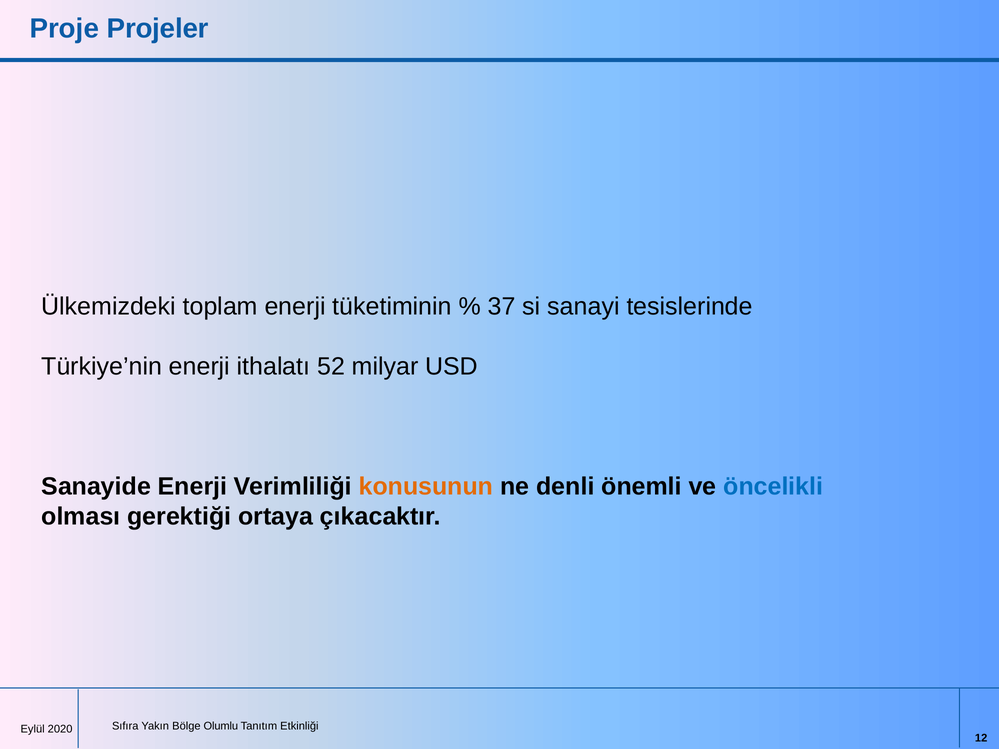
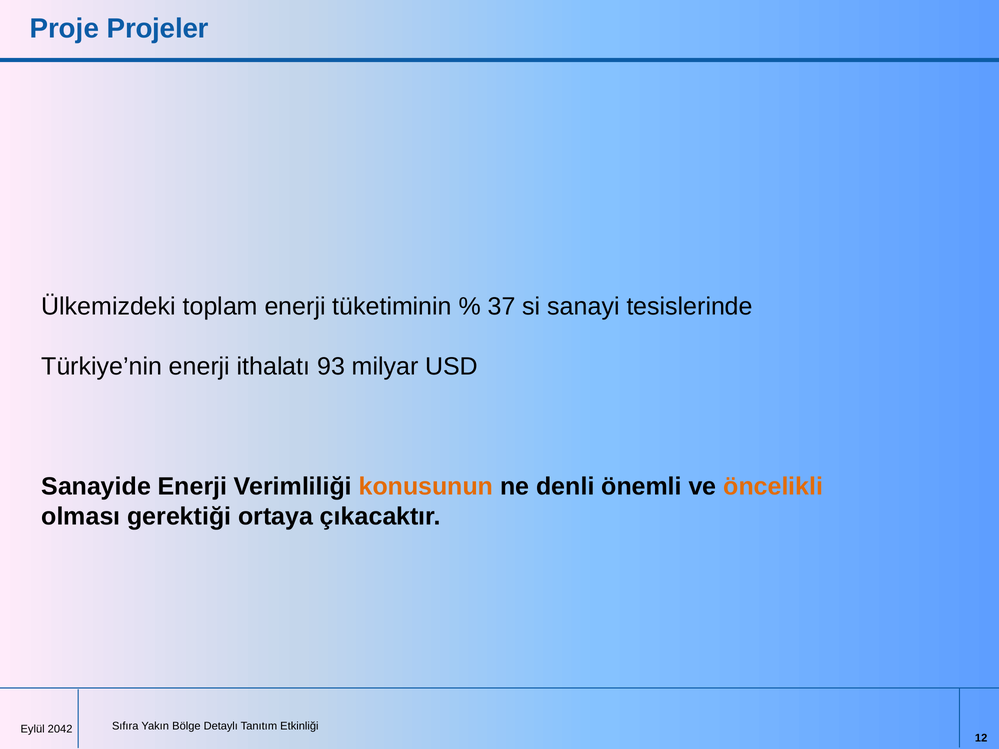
52: 52 -> 93 (331, 367)
öncelikli colour: blue -> orange (773, 487)
Olumlu: Olumlu -> Detaylı (221, 726)
2020: 2020 -> 2042 (60, 730)
